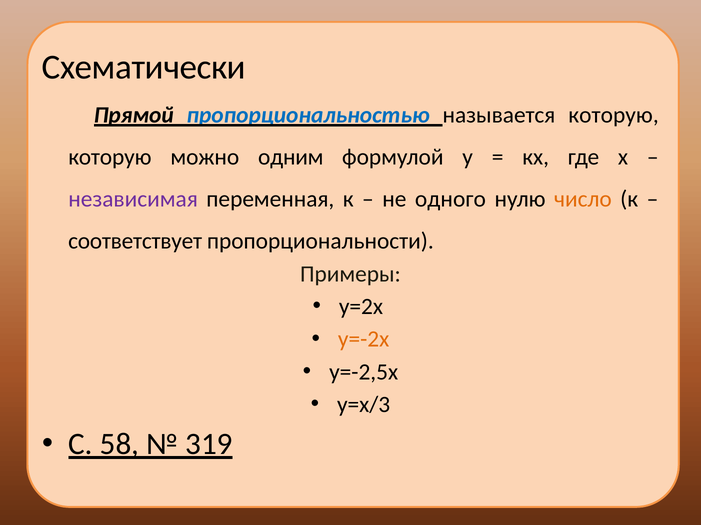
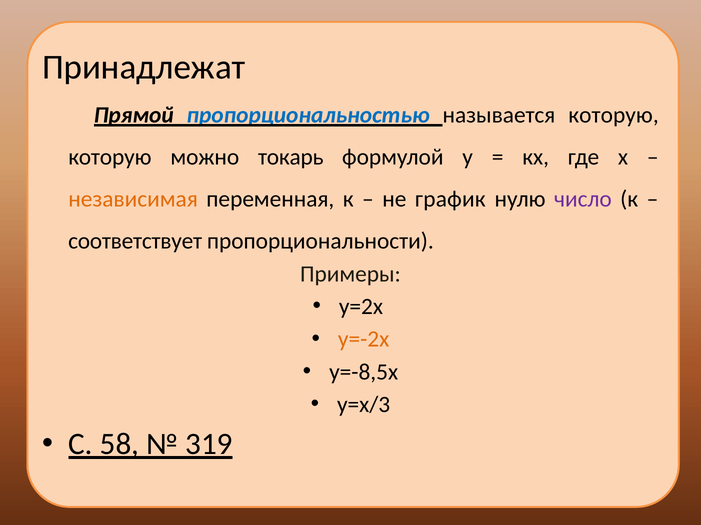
Схематически: Схематически -> Принадлежат (144, 67)
одним: одним -> токарь (291, 157)
независимая colour: purple -> orange (133, 199)
одного: одного -> график (450, 199)
число colour: orange -> purple (583, 199)
y=-2,5x: y=-2,5x -> y=-8,5x (364, 372)
